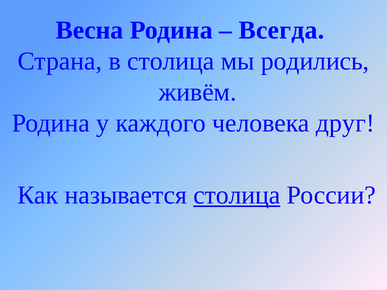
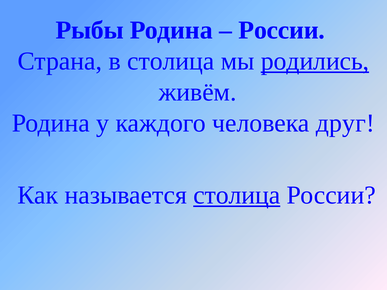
Весна: Весна -> Рыбы (90, 30)
Всегда: Всегда -> России (282, 30)
родились underline: none -> present (315, 61)
